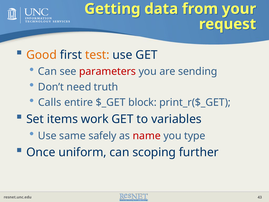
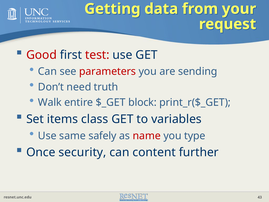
Good colour: orange -> red (41, 55)
test colour: orange -> red (97, 55)
Calls: Calls -> Walk (50, 102)
work: work -> class (95, 119)
uniform: uniform -> security (82, 152)
scoping: scoping -> content (154, 152)
